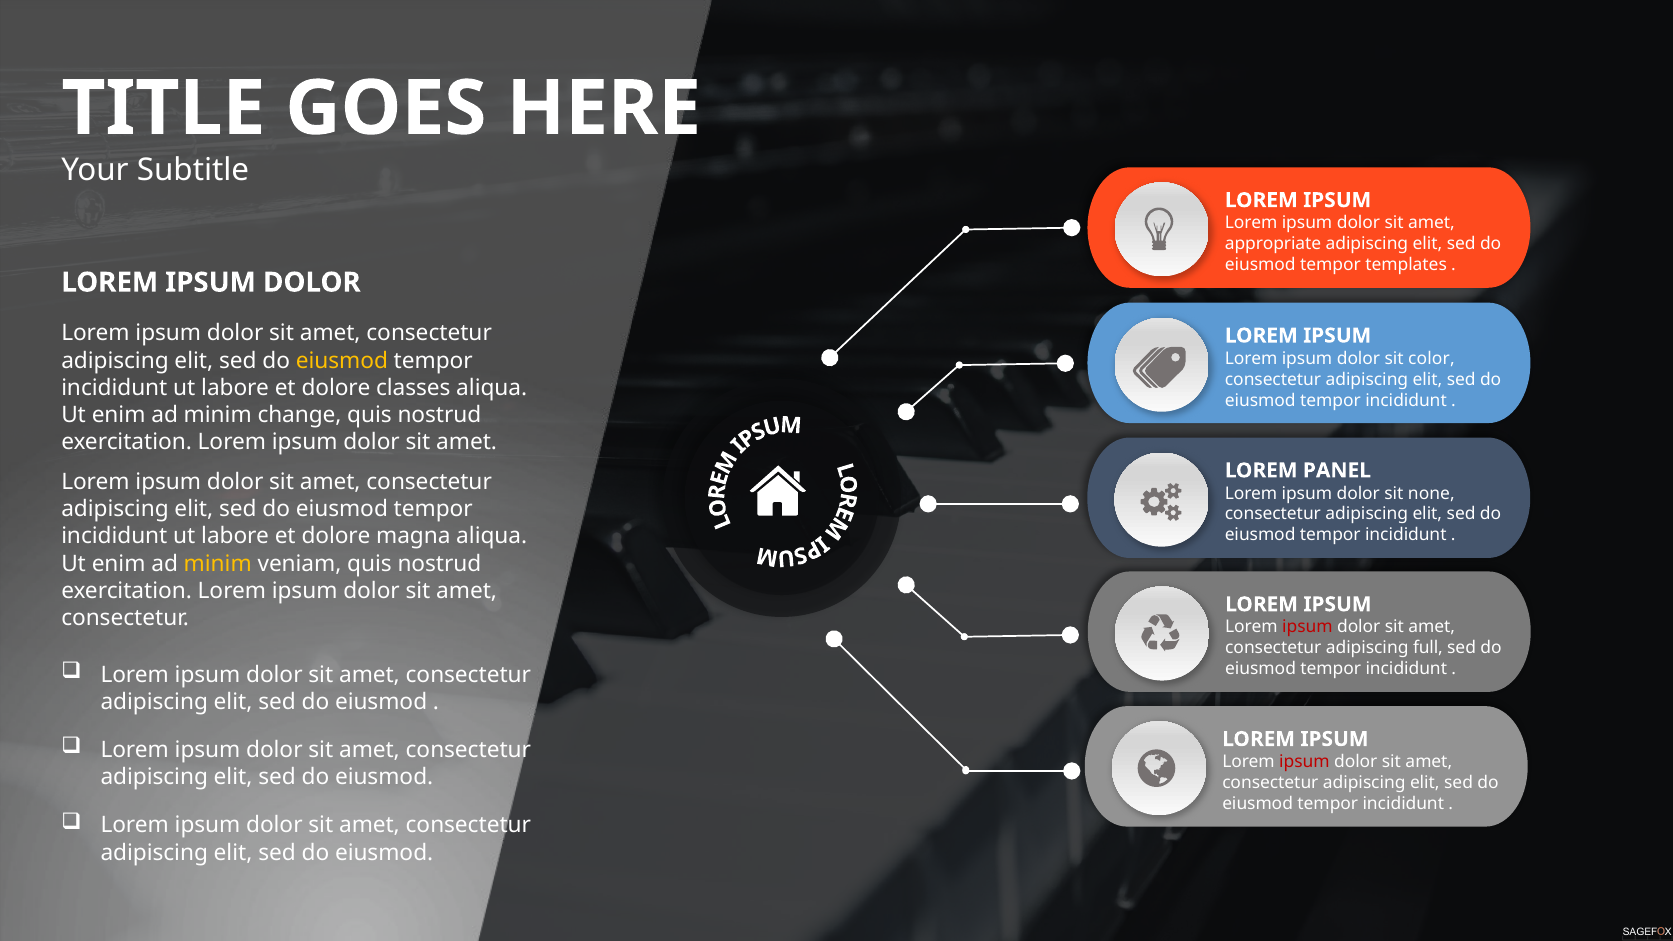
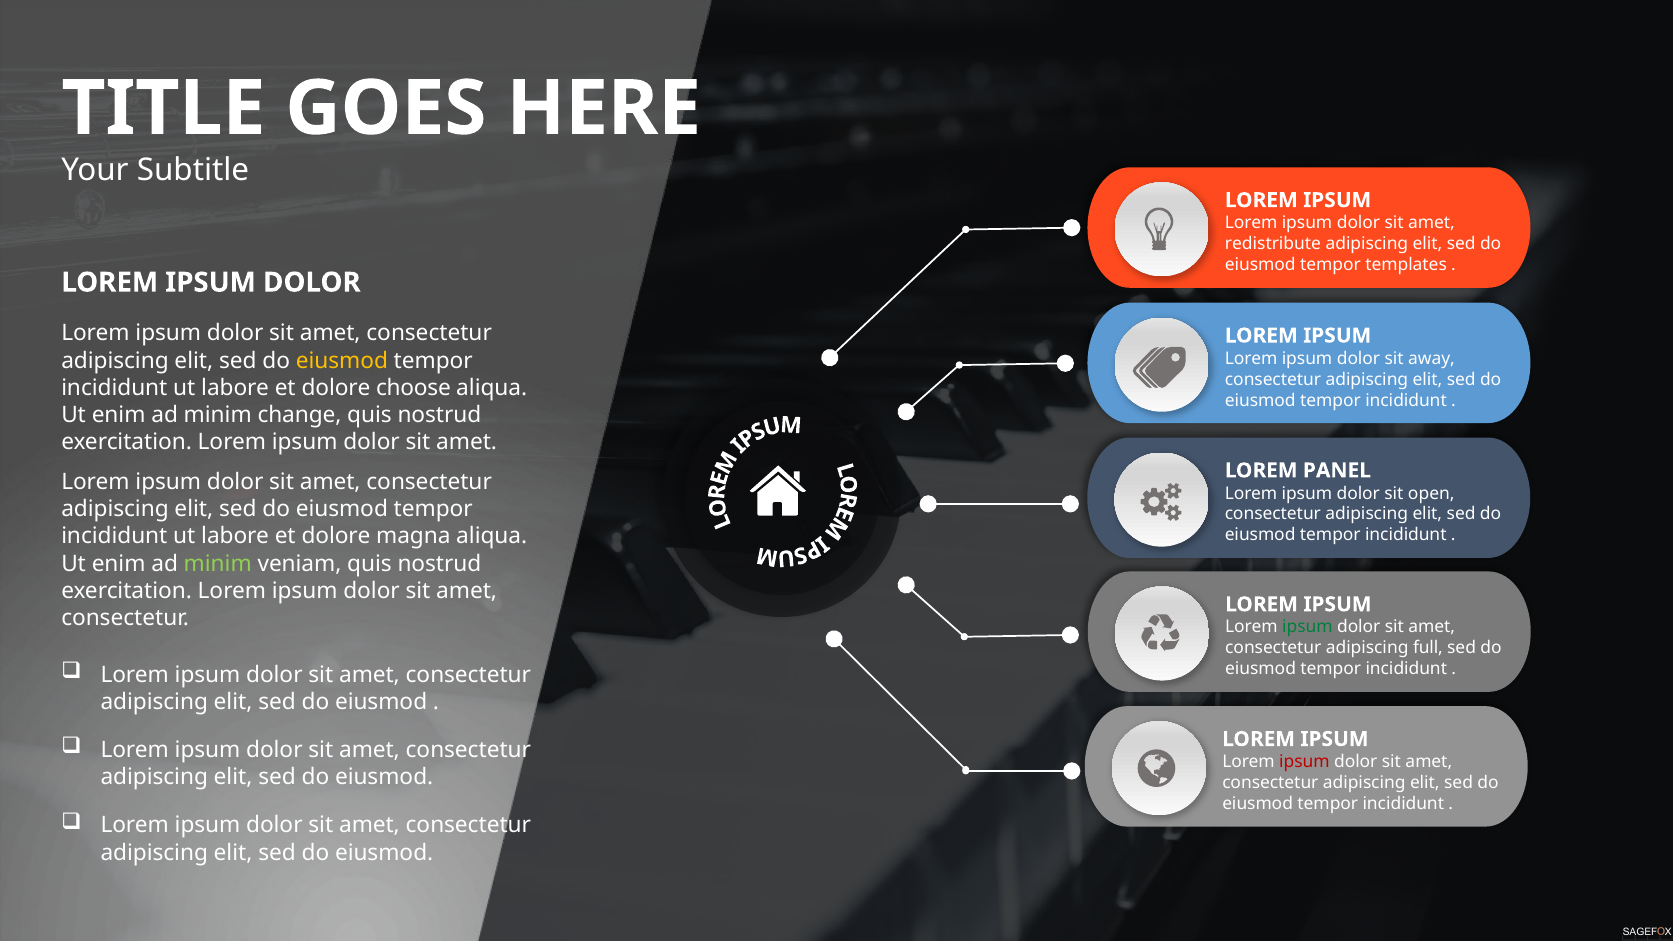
appropriate: appropriate -> redistribute (1273, 244)
color: color -> away (1431, 358)
classes: classes -> choose (413, 388)
none: none -> open (1431, 493)
minim colour: yellow -> light green (218, 564)
ipsum colour: red -> green (1307, 627)
